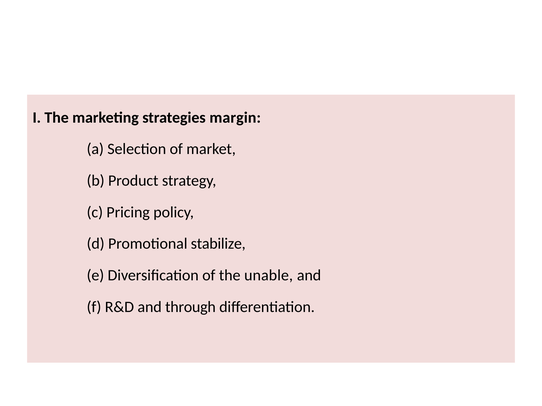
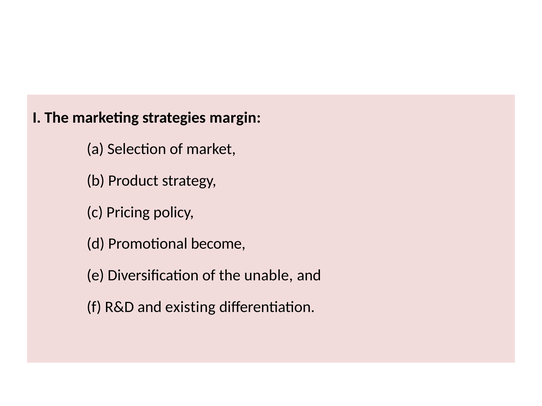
stabilize: stabilize -> become (218, 244)
through: through -> existing (190, 307)
